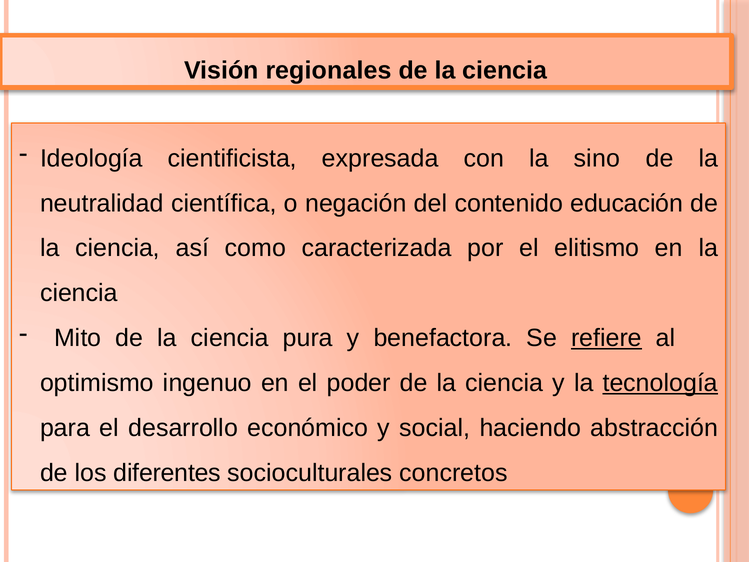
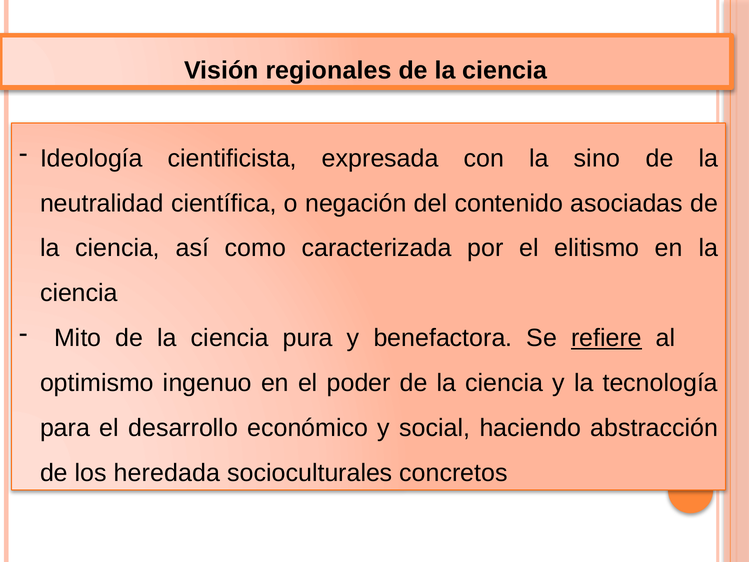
educación: educación -> asociadas (627, 203)
tecnología underline: present -> none (660, 383)
diferentes: diferentes -> heredada (167, 473)
